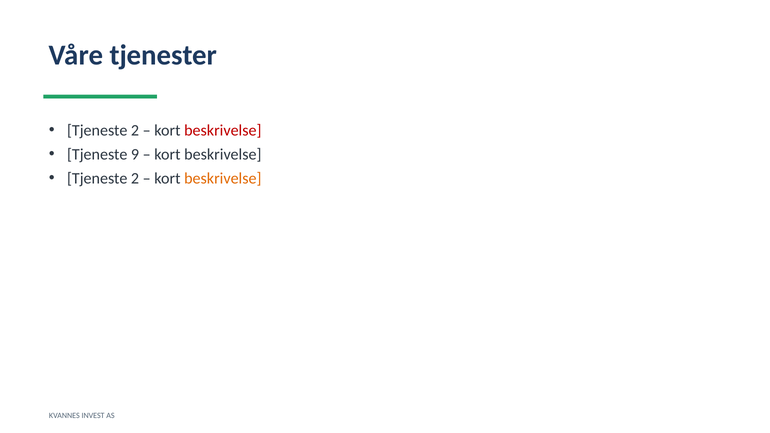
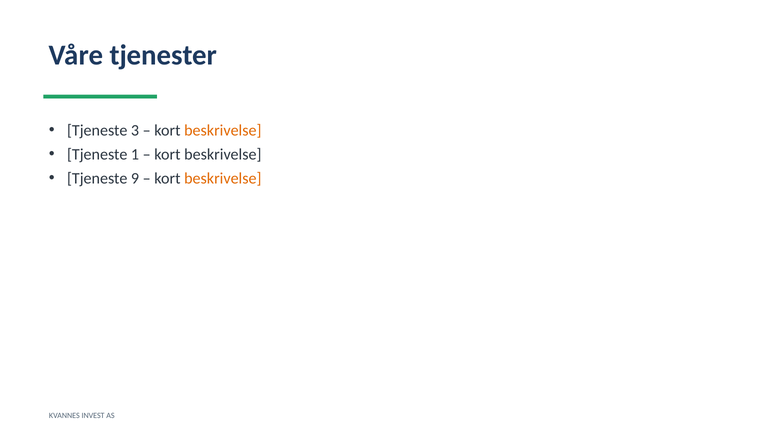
2: 2 -> 3 (135, 130)
beskrivelse colour: red -> orange (223, 130)
9: 9 -> 1 (135, 154)
2: 2 -> 9 (135, 179)
